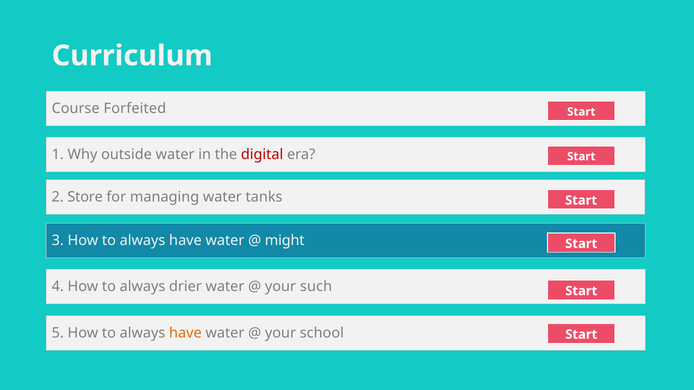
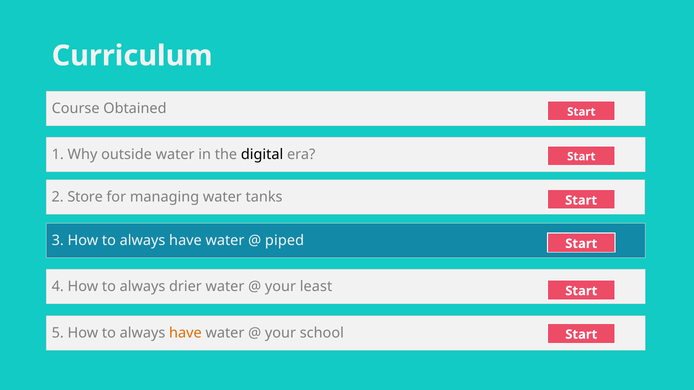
Forfeited: Forfeited -> Obtained (135, 109)
digital colour: red -> black (262, 155)
might: might -> piped (285, 241)
such: such -> least (316, 287)
